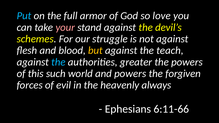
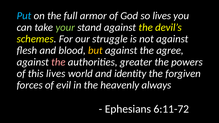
so love: love -> lives (162, 16)
your colour: pink -> light green (65, 27)
teach: teach -> agree (170, 51)
the colour: light blue -> pink (58, 62)
this such: such -> lives (56, 74)
and powers: powers -> identity (130, 74)
6:11-66: 6:11-66 -> 6:11-72 (171, 109)
